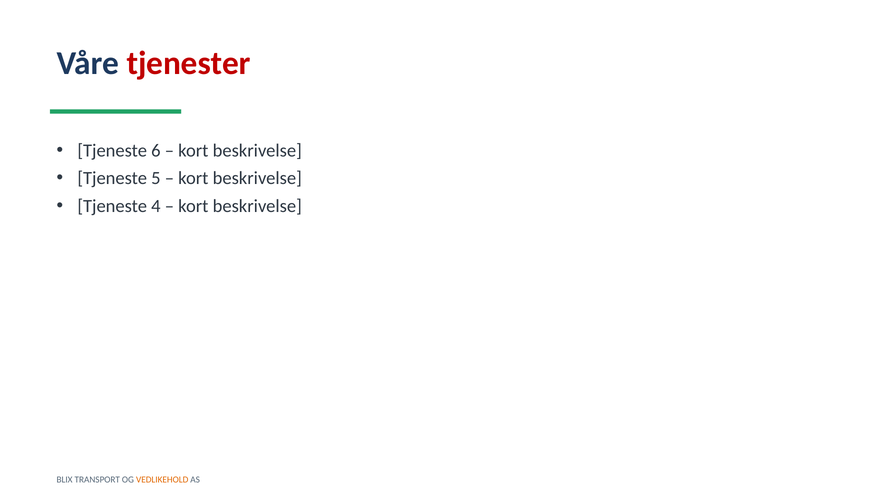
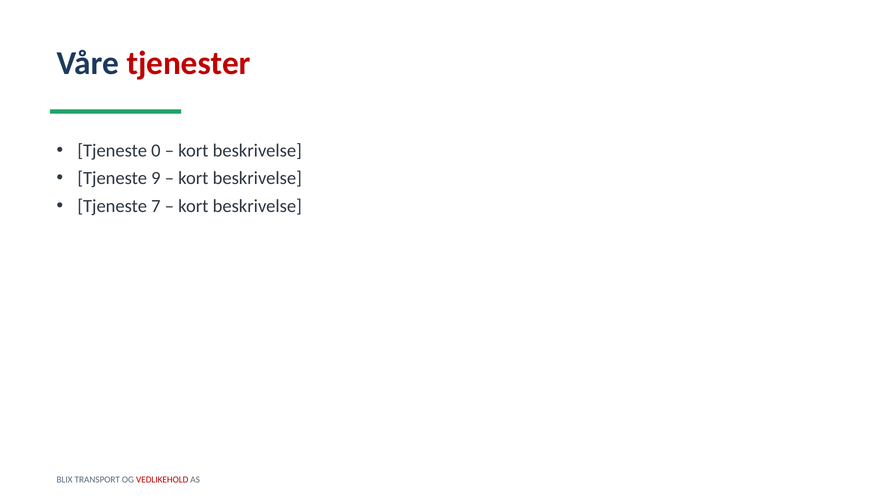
6: 6 -> 0 (156, 151)
5: 5 -> 9 (156, 178)
4: 4 -> 7 (156, 206)
VEDLIKEHOLD colour: orange -> red (162, 480)
